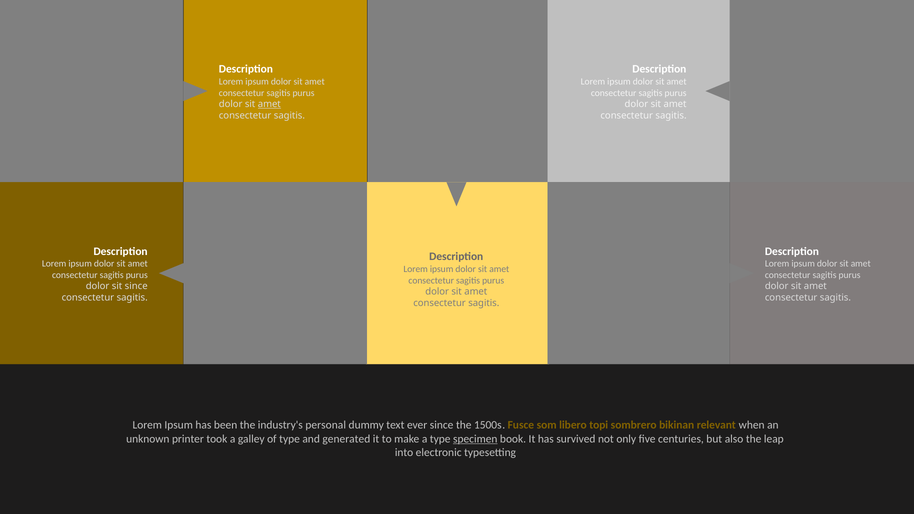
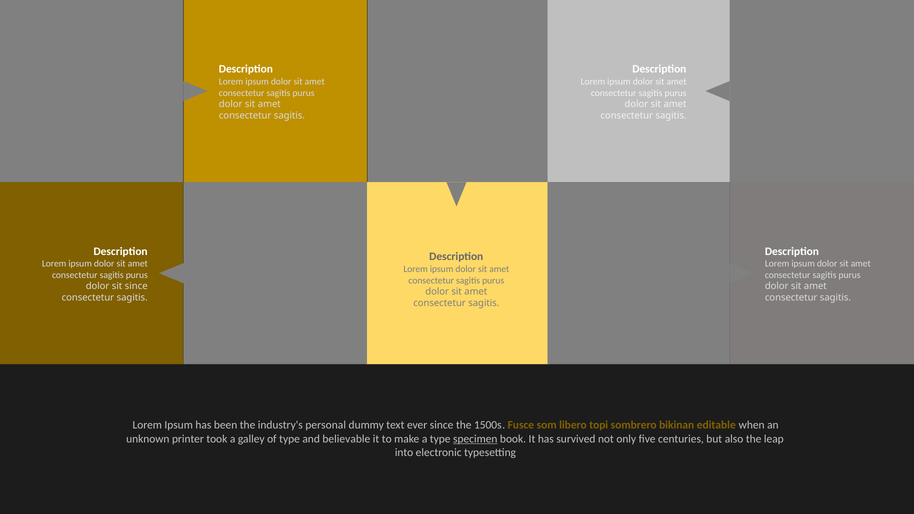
amet underline: present -> none (269, 104)
relevant: relevant -> editable (716, 425)
generated: generated -> believable (346, 439)
